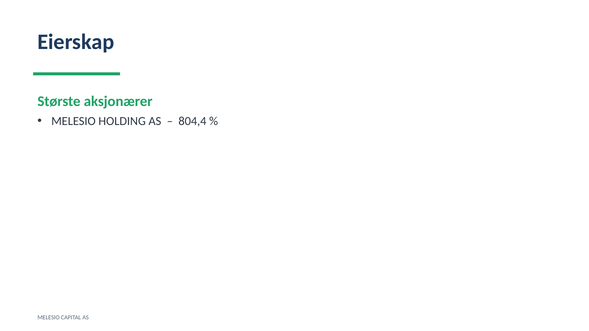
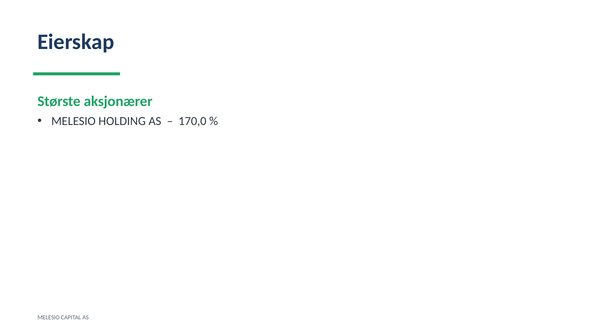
804,4: 804,4 -> 170,0 (192, 121)
